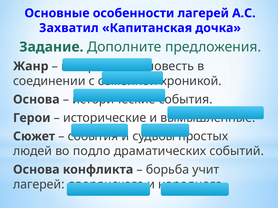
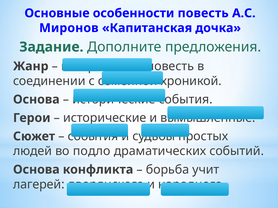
особенности лагерей: лагерей -> повесть (203, 13)
Захватил: Захватил -> Миронов (69, 28)
